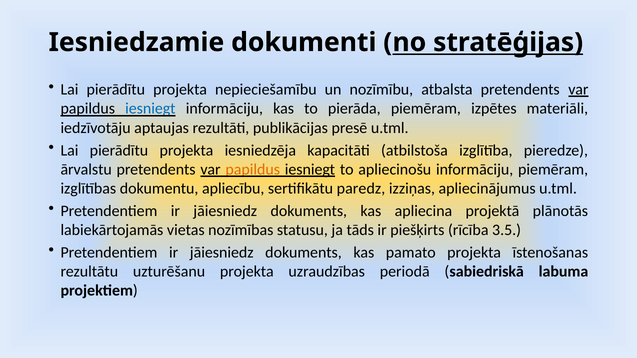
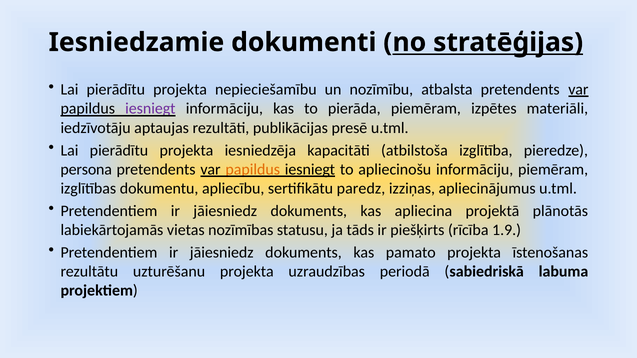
iesniegt colour: blue -> purple (150, 109)
ārvalstu: ārvalstu -> persona (86, 169)
3.5: 3.5 -> 1.9 (507, 230)
